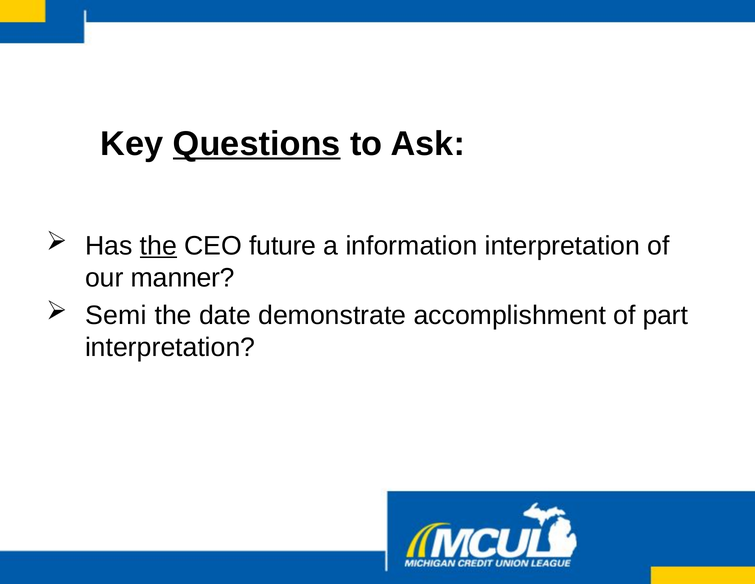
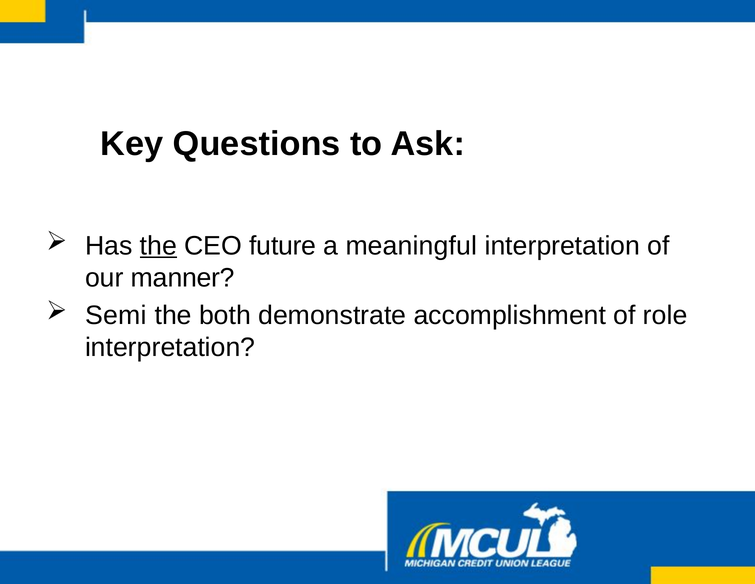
Questions underline: present -> none (257, 144)
information: information -> meaningful (411, 245)
date: date -> both (225, 315)
part: part -> role (665, 315)
